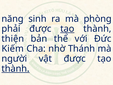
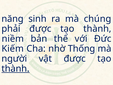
phòng: phòng -> chúng (98, 19)
tạo underline: present -> none (67, 29)
thiện: thiện -> niềm (13, 39)
Thánh: Thánh -> Thống (82, 49)
